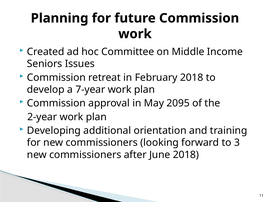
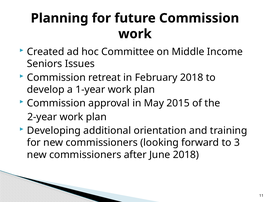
7-year: 7-year -> 1-year (90, 90)
2095: 2095 -> 2015 (178, 103)
